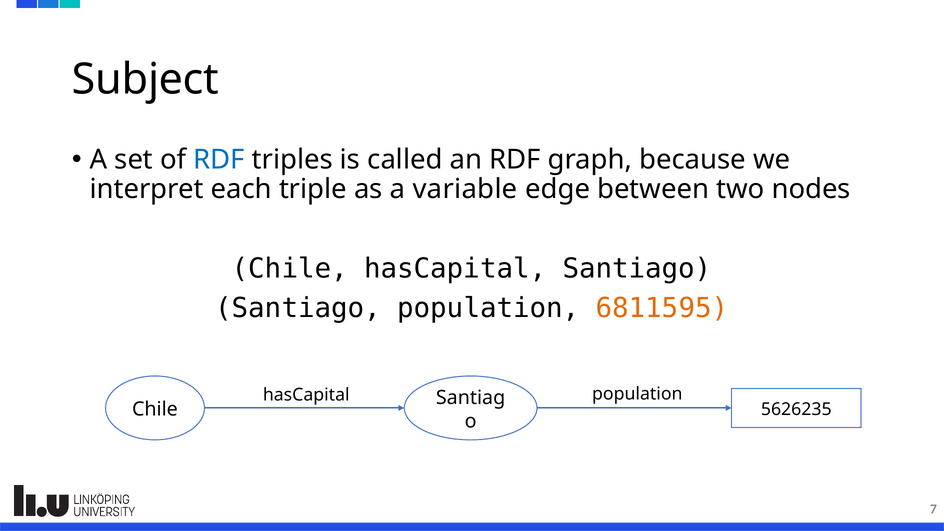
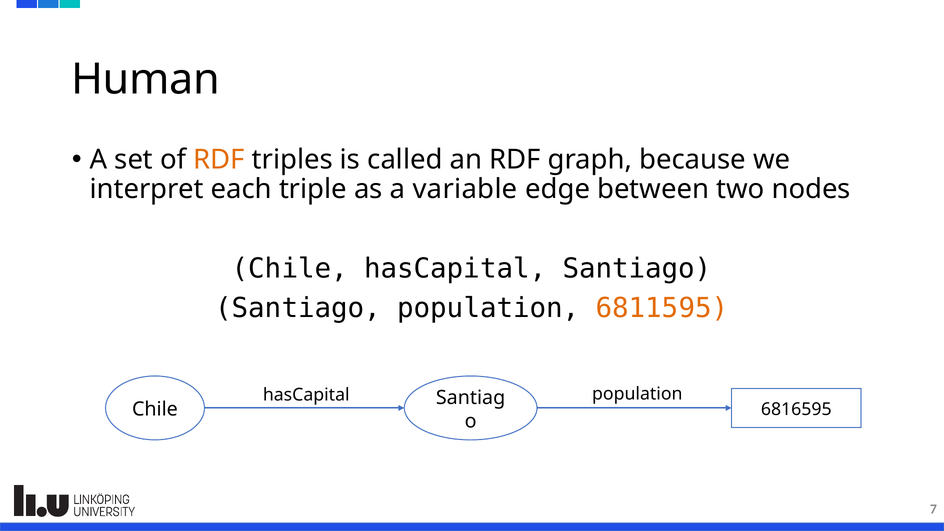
Subject: Subject -> Human (146, 79)
RDF colour: blue -> orange (219, 160)
5626235: 5626235 -> 6816595 (796, 409)
